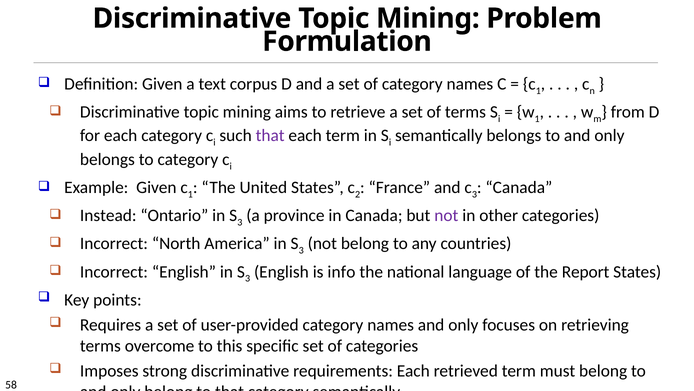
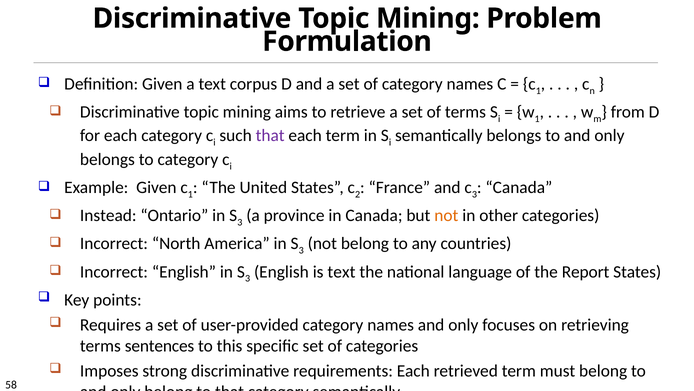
not colour: purple -> orange (446, 215)
is info: info -> text (341, 271)
overcome: overcome -> sentences (160, 345)
